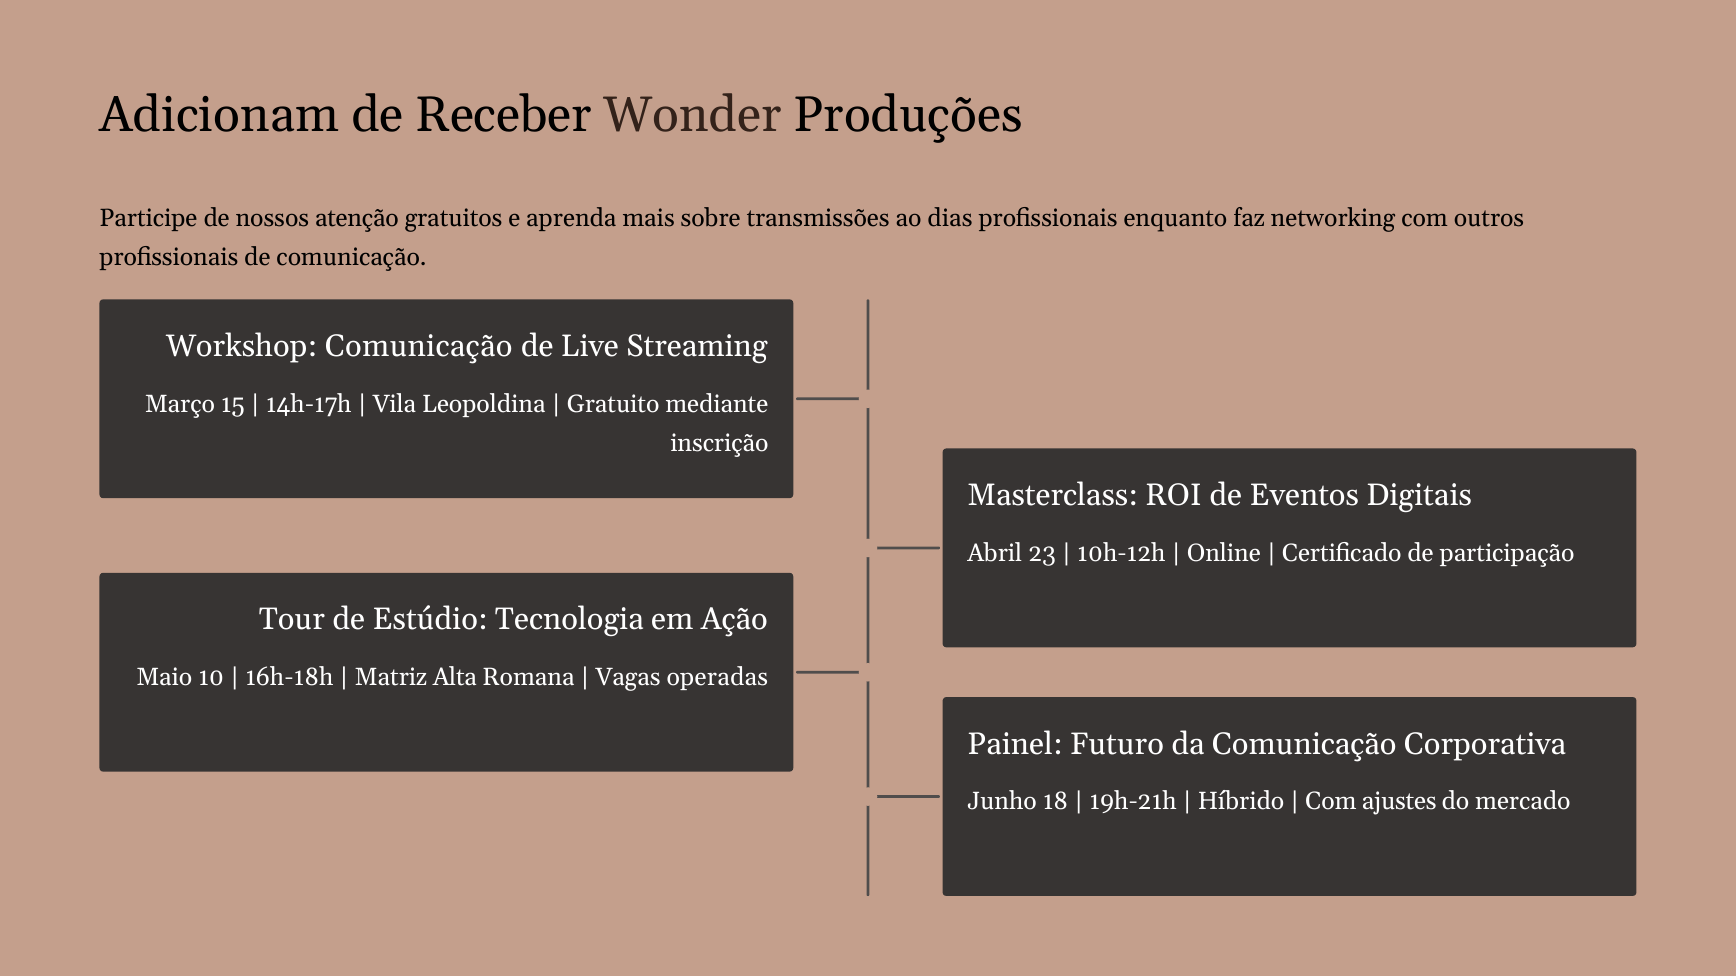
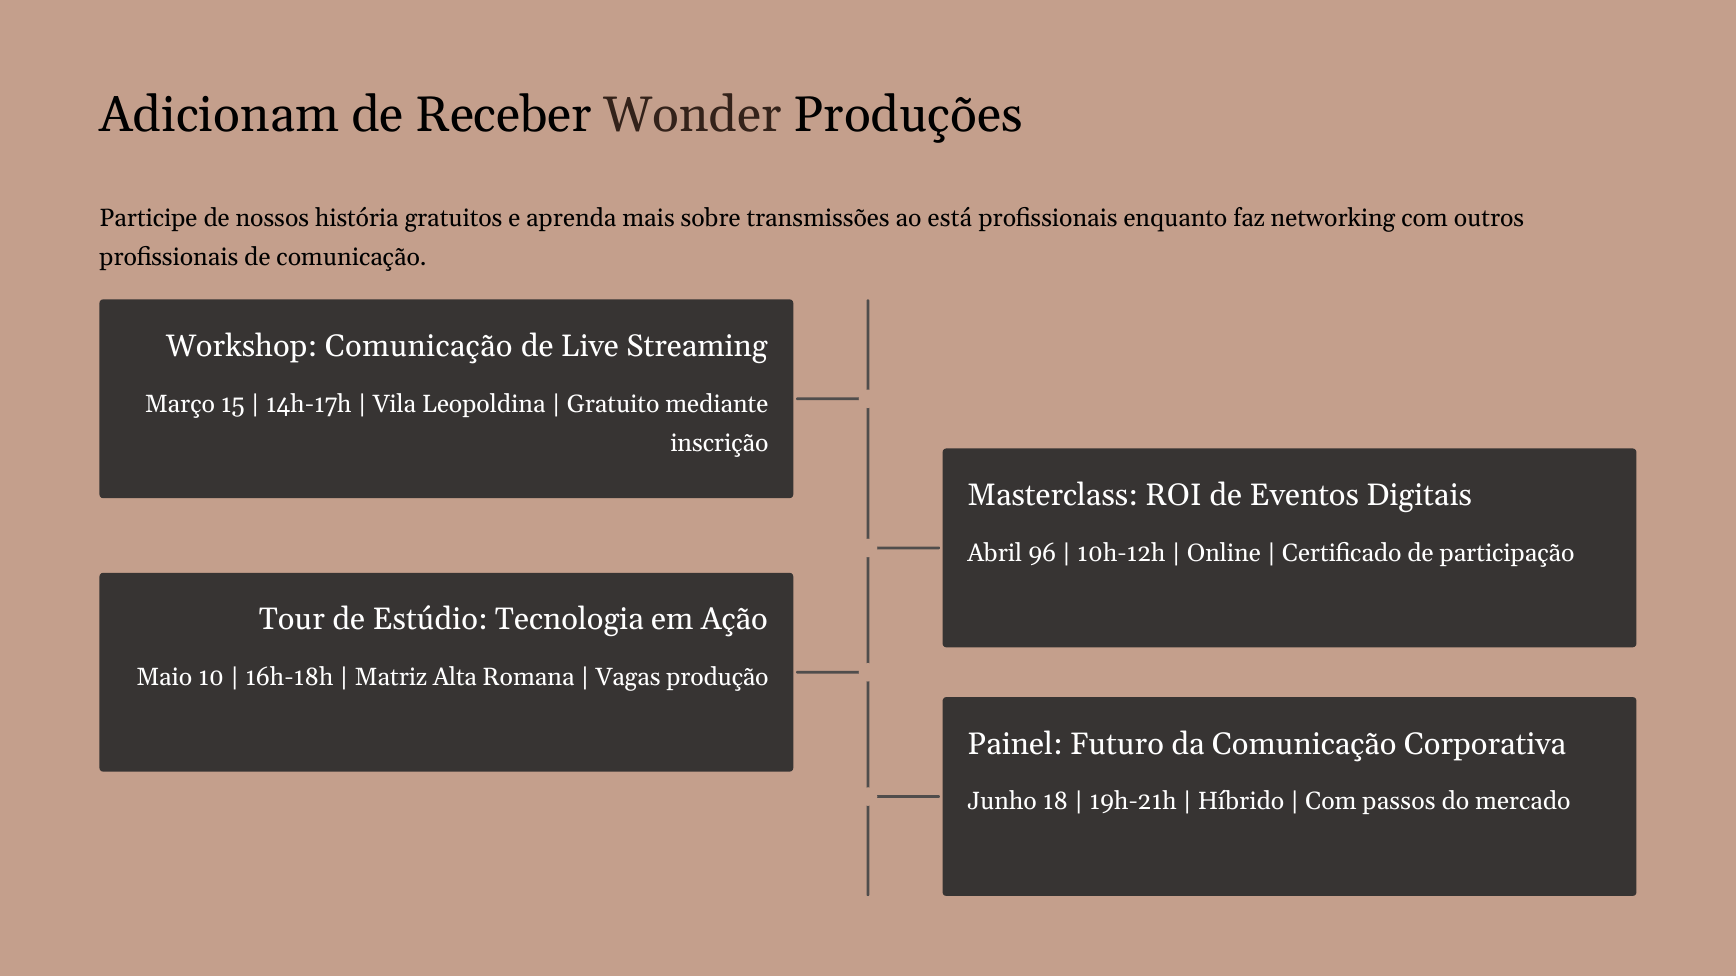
atenção: atenção -> história (357, 218)
dias: dias -> está (950, 218)
23: 23 -> 96 (1042, 553)
operadas: operadas -> produção (718, 678)
ajustes: ajustes -> passos (1399, 802)
